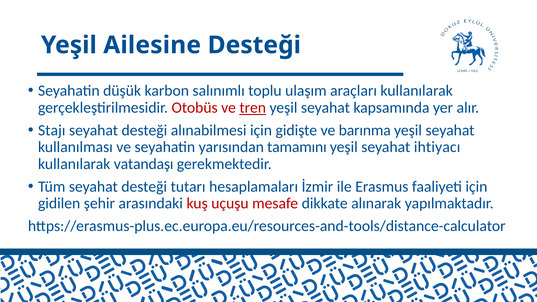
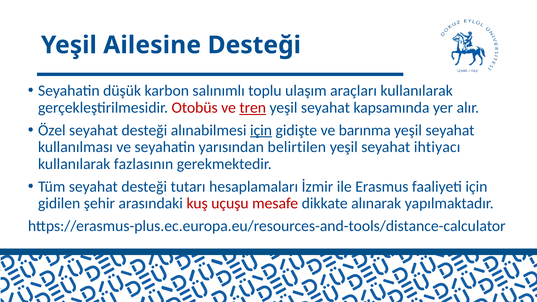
Stajı: Stajı -> Özel (52, 130)
için underline: none -> present (261, 130)
tamamını: tamamını -> belirtilen (297, 147)
vatandaşı: vatandaşı -> fazlasının (144, 164)
